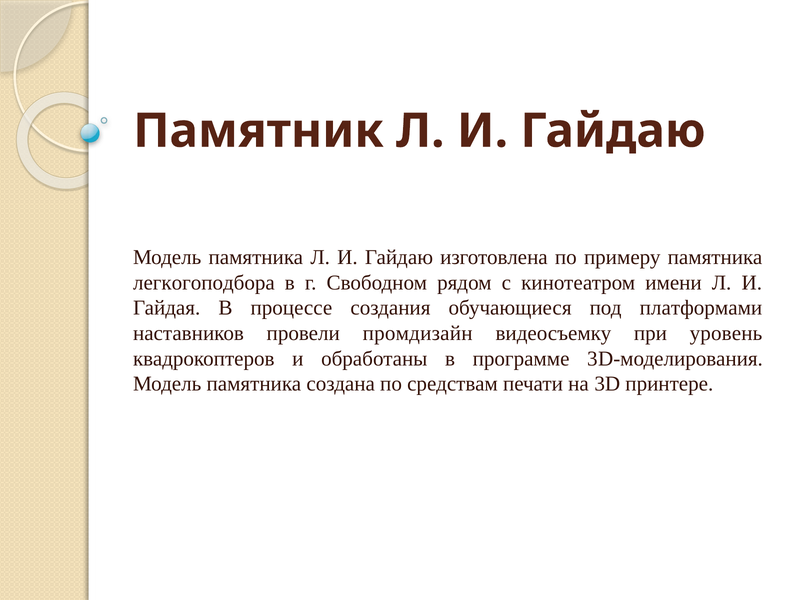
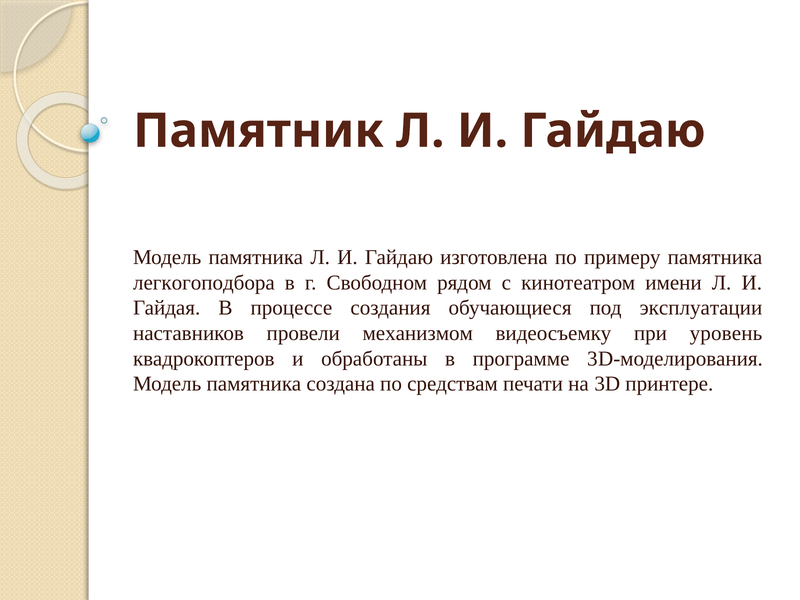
платформами: платформами -> эксплуатации (701, 308)
промдизайн: промдизайн -> механизмом (418, 333)
